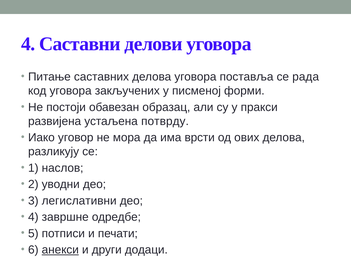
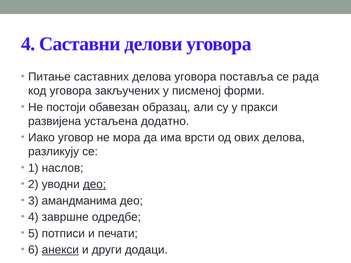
потврду: потврду -> додатно (165, 121)
део underline: none -> present (94, 184)
легислативни: легислативни -> амандманима (79, 201)
